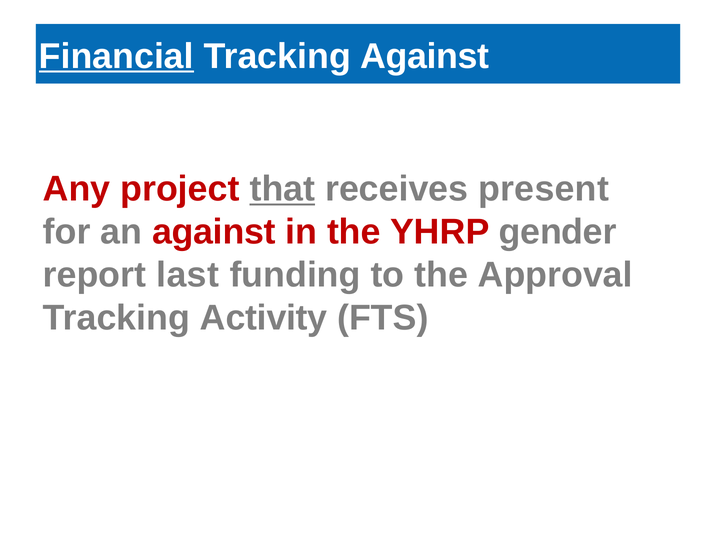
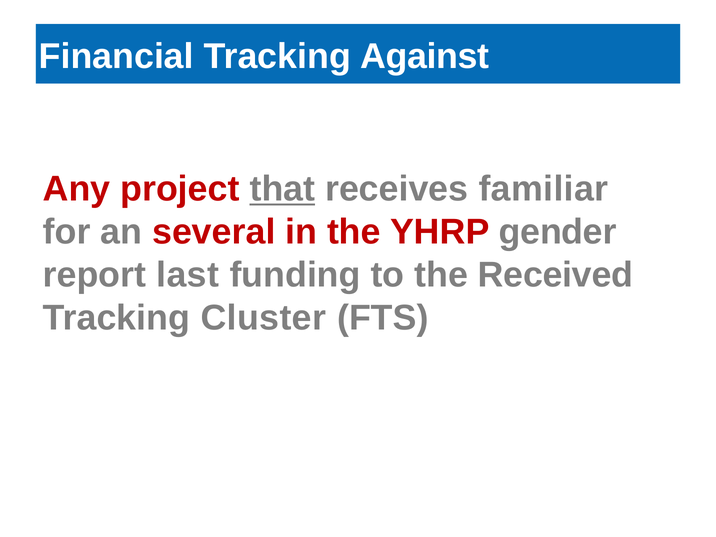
Financial underline: present -> none (116, 56)
present: present -> familiar (544, 189)
an against: against -> several (214, 232)
Approval: Approval -> Received (555, 275)
Activity: Activity -> Cluster (263, 318)
